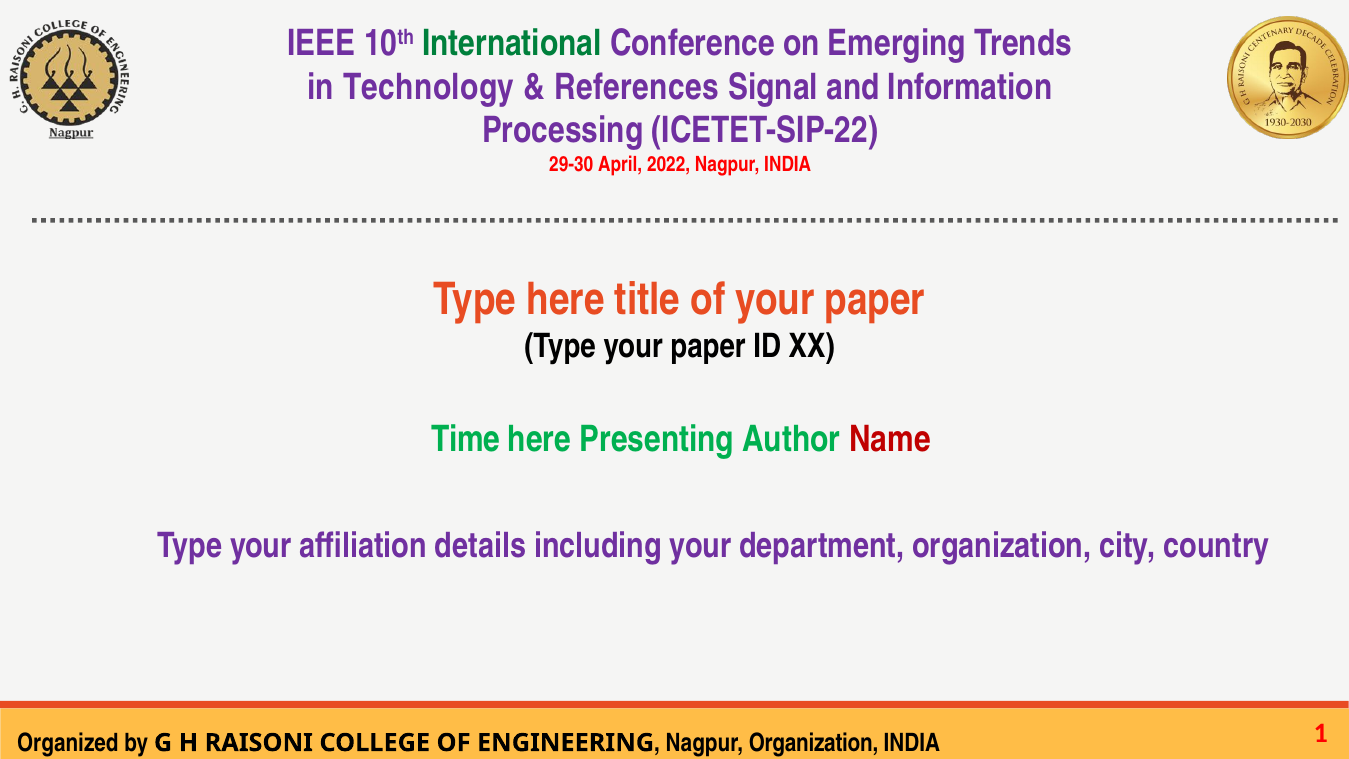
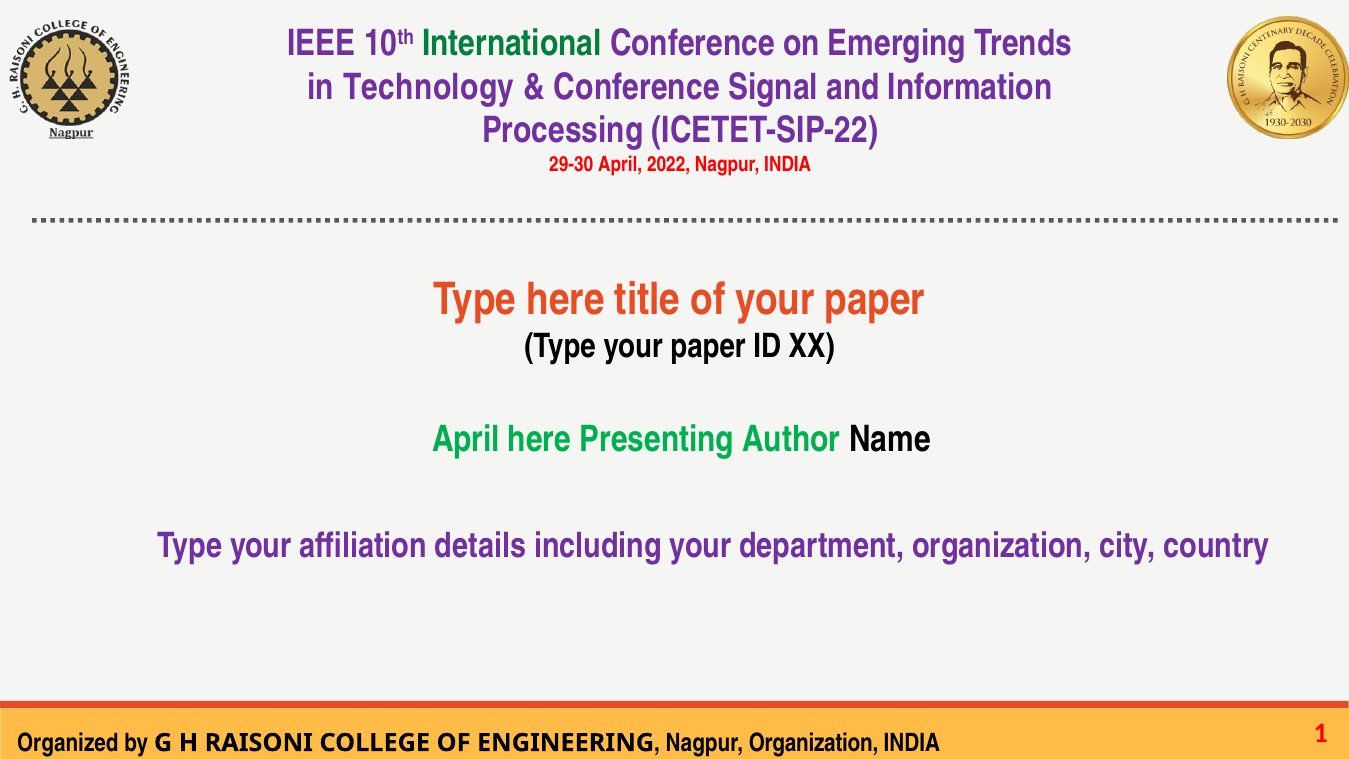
References: References -> Conference (637, 87)
Time: Time -> April (466, 440)
Name colour: red -> black (890, 440)
